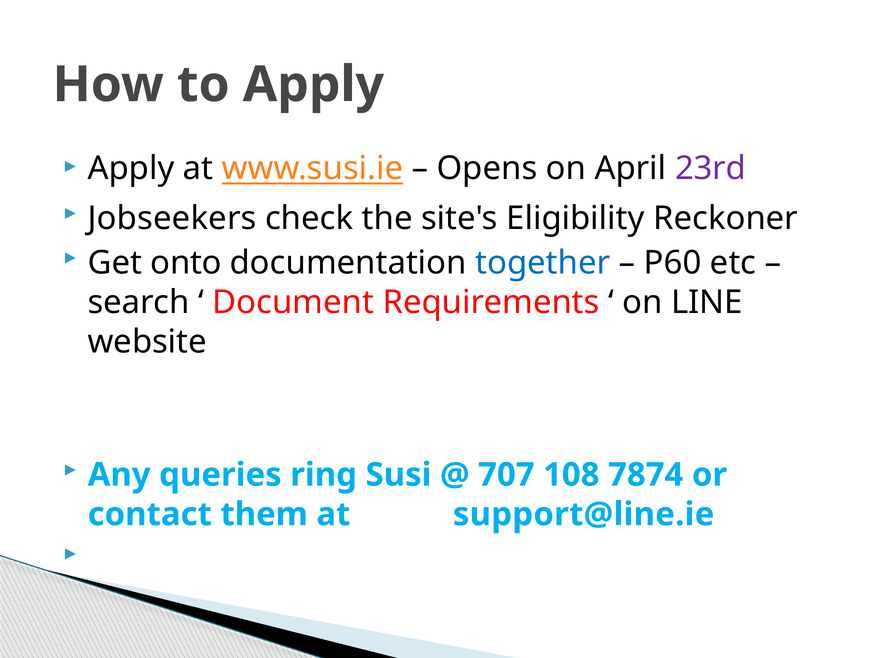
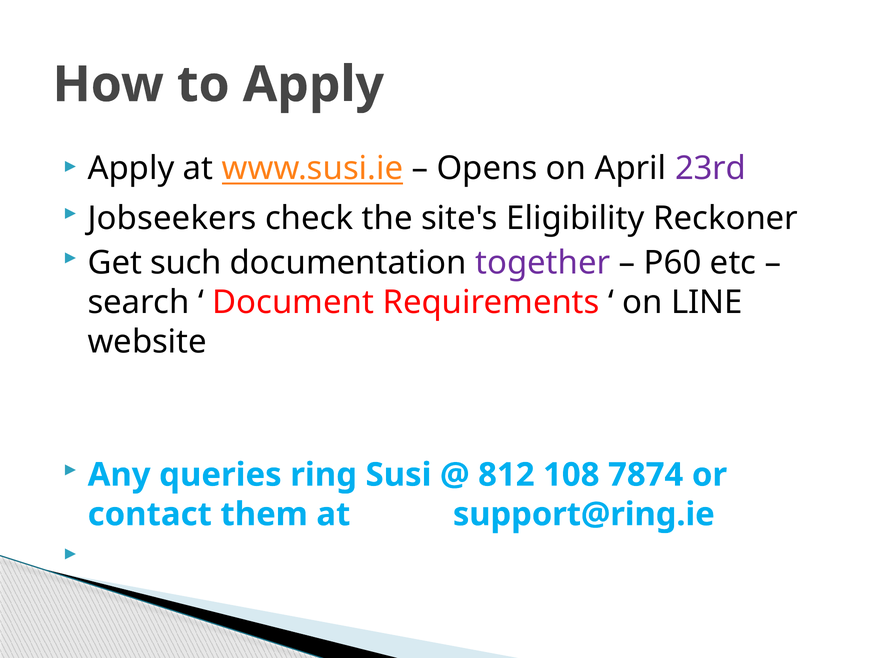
onto: onto -> such (186, 263)
together colour: blue -> purple (543, 263)
707: 707 -> 812 (506, 475)
support@line.ie: support@line.ie -> support@ring.ie (584, 515)
